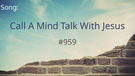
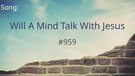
Call: Call -> Will (18, 26)
